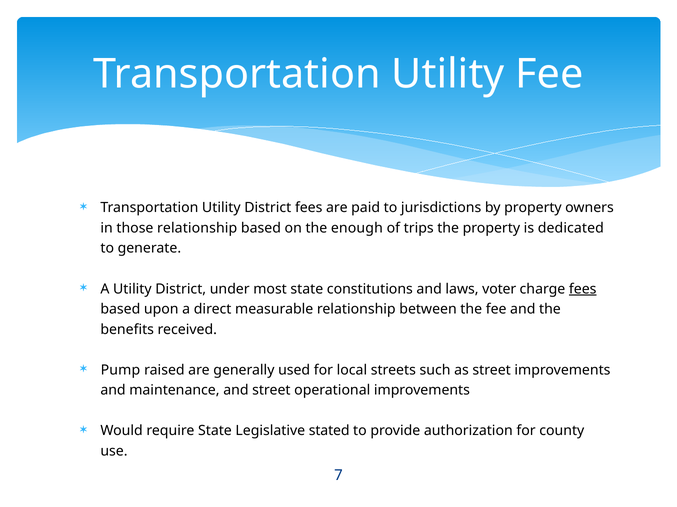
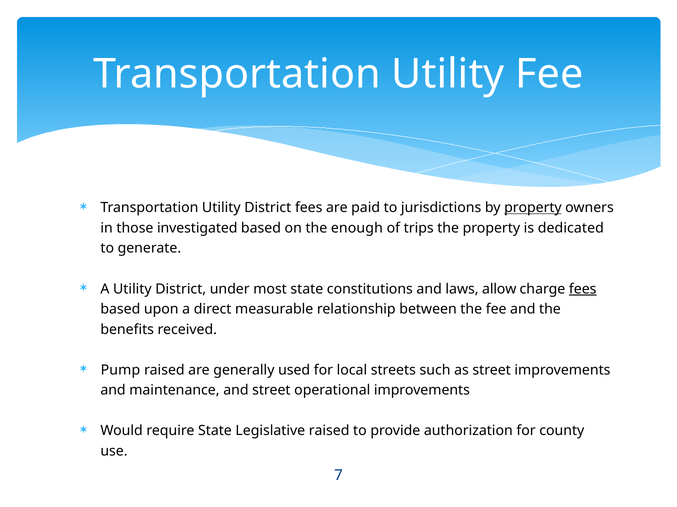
property underline: none -> present (533, 208)
those relationship: relationship -> investigated (197, 228)
voter: voter -> allow (499, 289)
Legislative stated: stated -> raised (329, 431)
